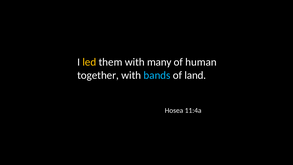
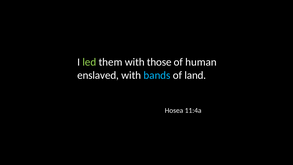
led colour: yellow -> light green (89, 62)
many: many -> those (159, 62)
together: together -> enslaved (98, 75)
